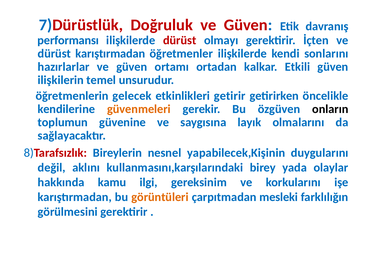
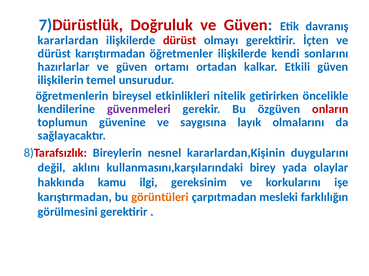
performansı: performansı -> kararlardan (68, 41)
gelecek: gelecek -> bireysel (132, 96)
getirir: getirir -> nitelik (230, 96)
güvenmeleri colour: orange -> purple (139, 109)
onların colour: black -> red (330, 109)
yapabilecek,Kişinin: yapabilecek,Kişinin -> kararlardan,Kişinin (236, 153)
